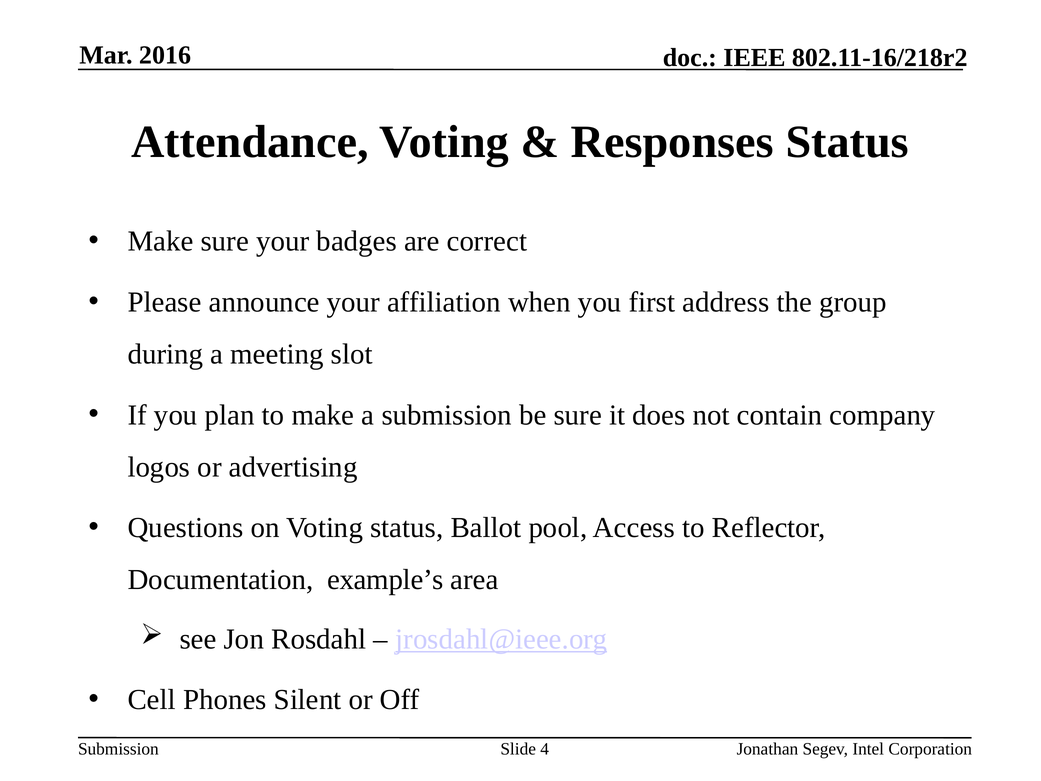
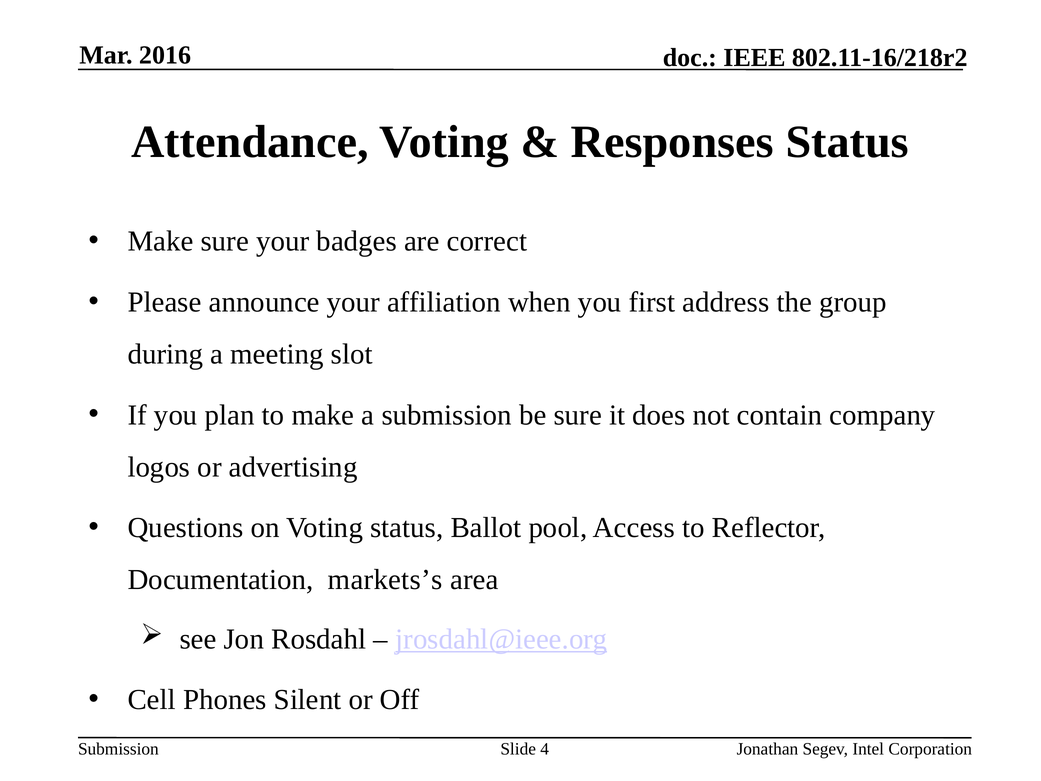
example’s: example’s -> markets’s (385, 580)
